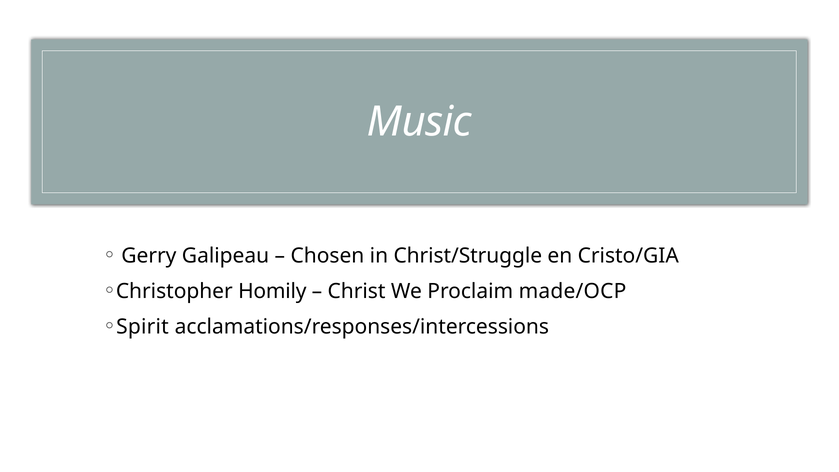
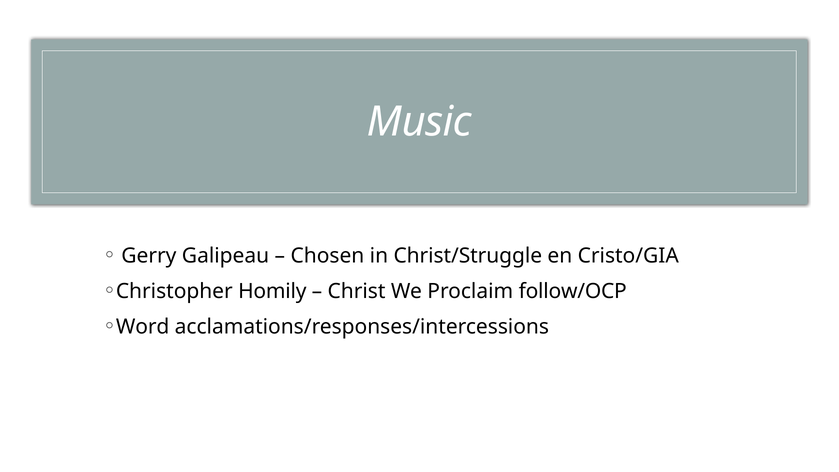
made/OCP: made/OCP -> follow/OCP (573, 291)
Spirit: Spirit -> Word (143, 327)
